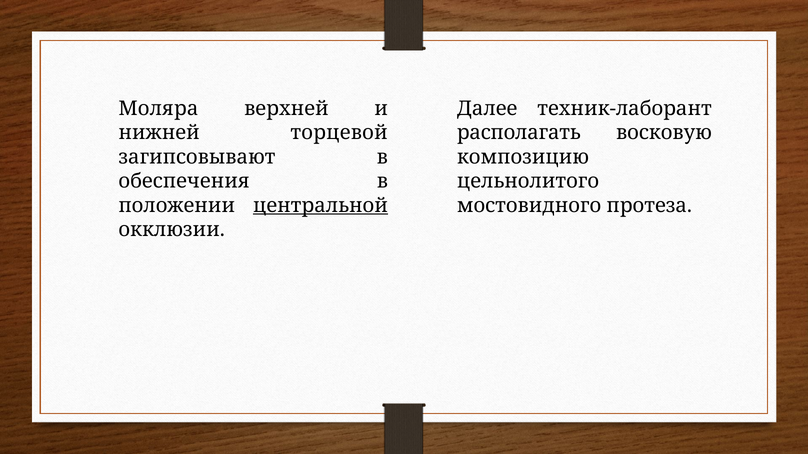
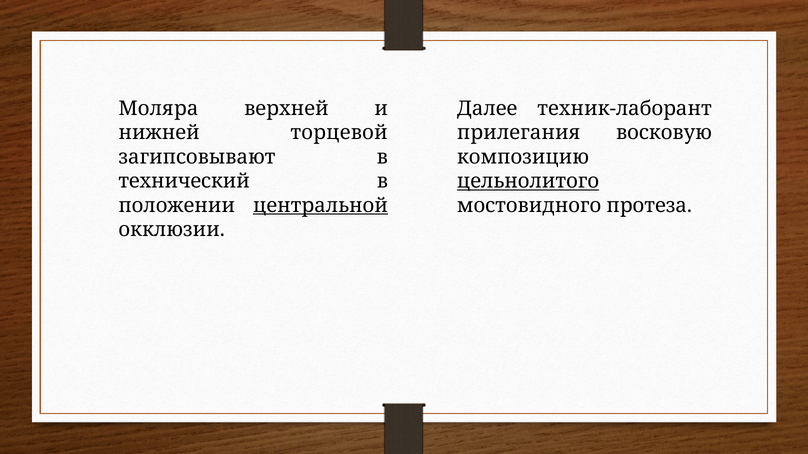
располагать: располагать -> прилегания (519, 133)
обеспечения: обеспечения -> технический (184, 181)
цельнолитого underline: none -> present (528, 181)
